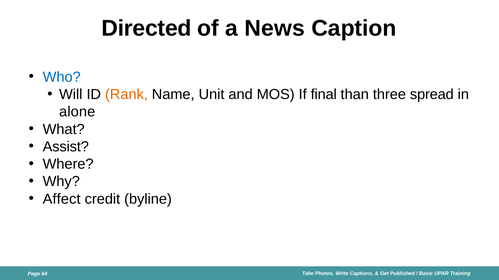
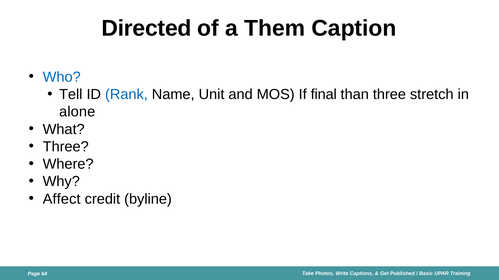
News: News -> Them (275, 28)
Will: Will -> Tell (71, 95)
Rank colour: orange -> blue (126, 95)
spread: spread -> stretch (432, 95)
Assist: Assist -> Three (66, 147)
